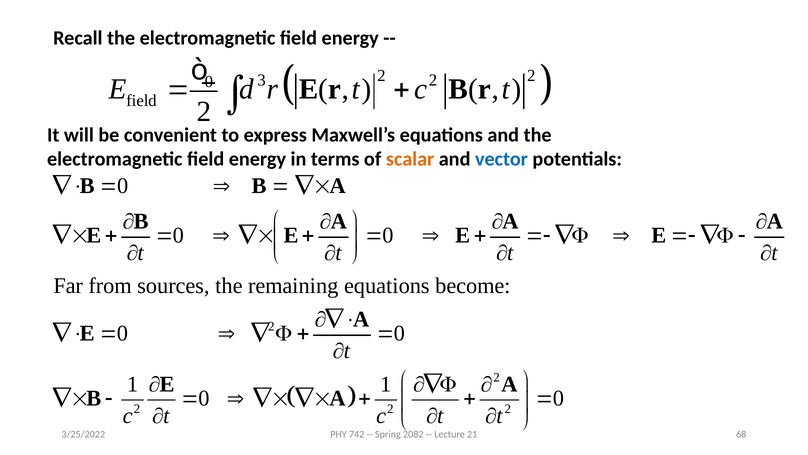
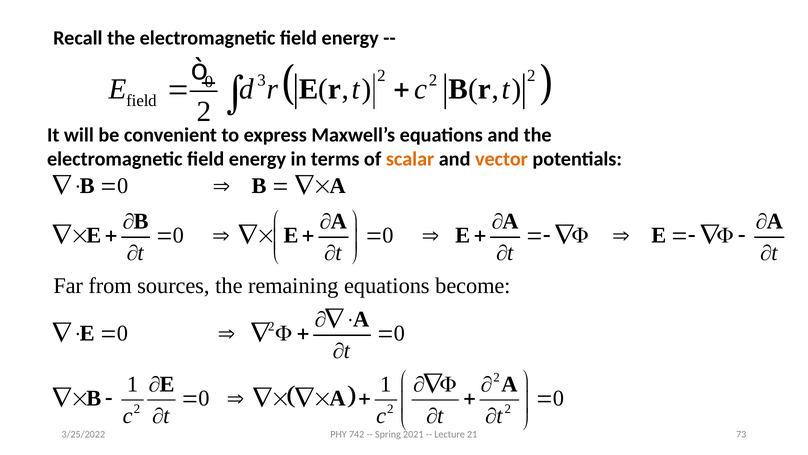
vector colour: blue -> orange (501, 159)
2082: 2082 -> 2021 (413, 434)
68: 68 -> 73 (741, 434)
